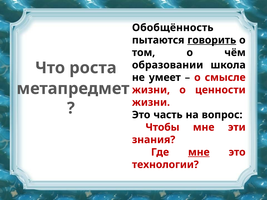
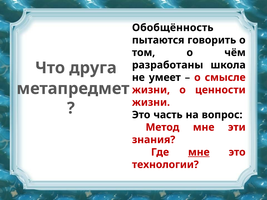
говорить underline: present -> none (212, 40)
образовании: образовании -> разработаны (168, 65)
роста: роста -> друга (93, 68)
Чтобы: Чтобы -> Метод (162, 127)
